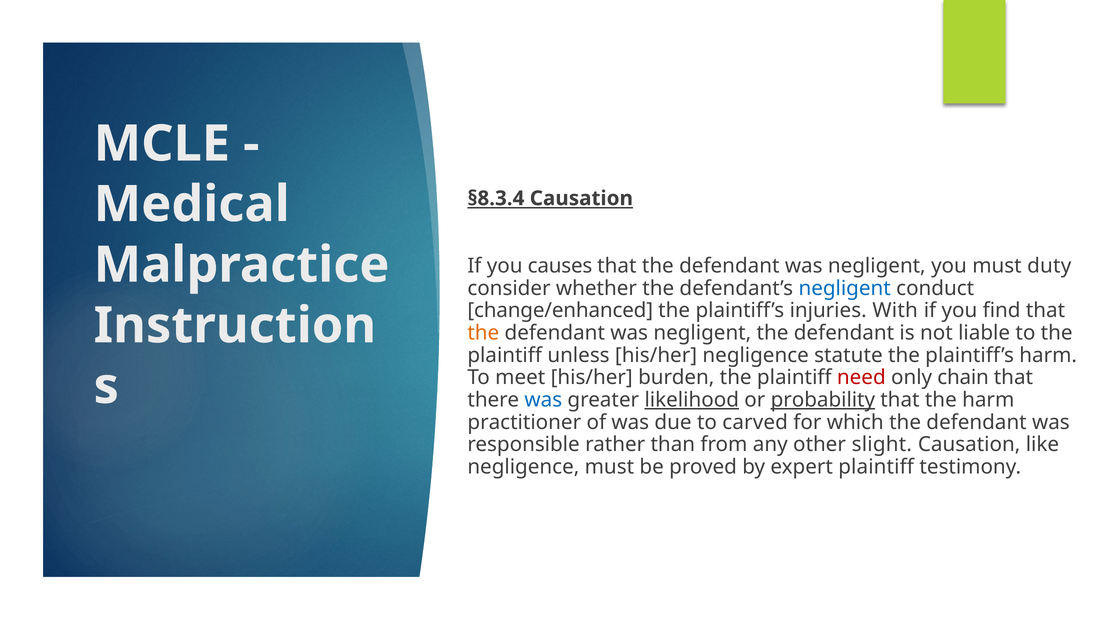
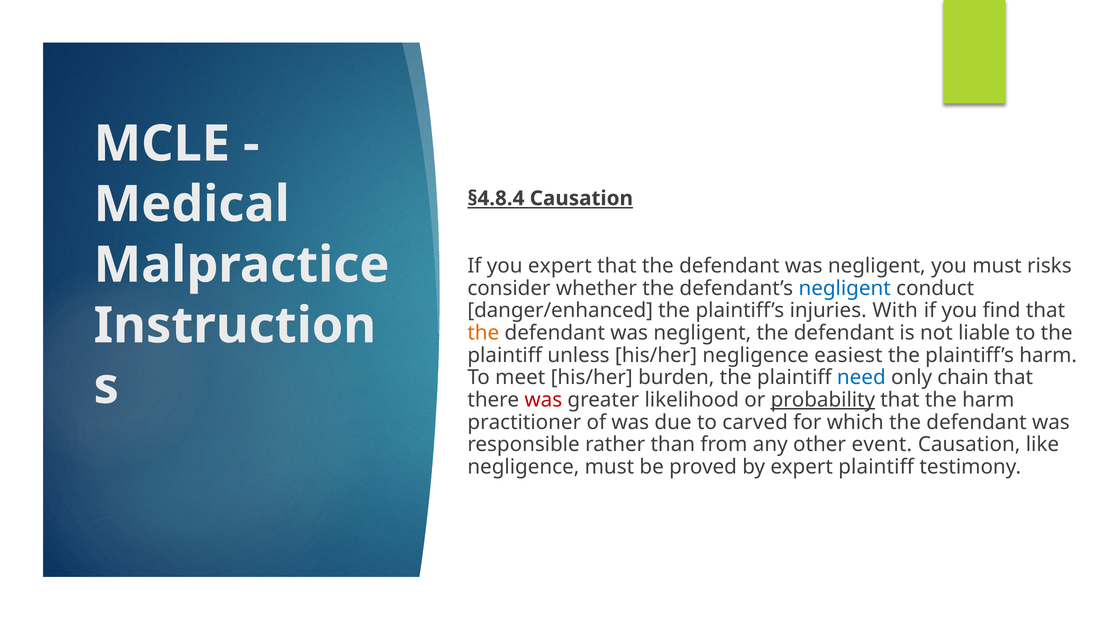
§8.3.4: §8.3.4 -> §4.8.4 (496, 198)
you causes: causes -> expert (560, 266)
duty: duty -> risks (1049, 266)
change/enhanced: change/enhanced -> danger/enhanced (560, 311)
statute: statute -> easiest (848, 355)
need colour: red -> blue (861, 378)
was colour: blue -> red (543, 400)
likelihood underline: present -> none (692, 400)
slight: slight -> event (882, 444)
